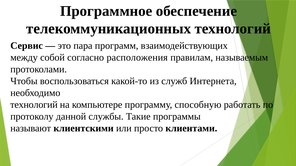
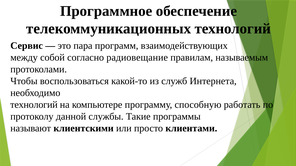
расположения: расположения -> радиовещание (137, 58)
